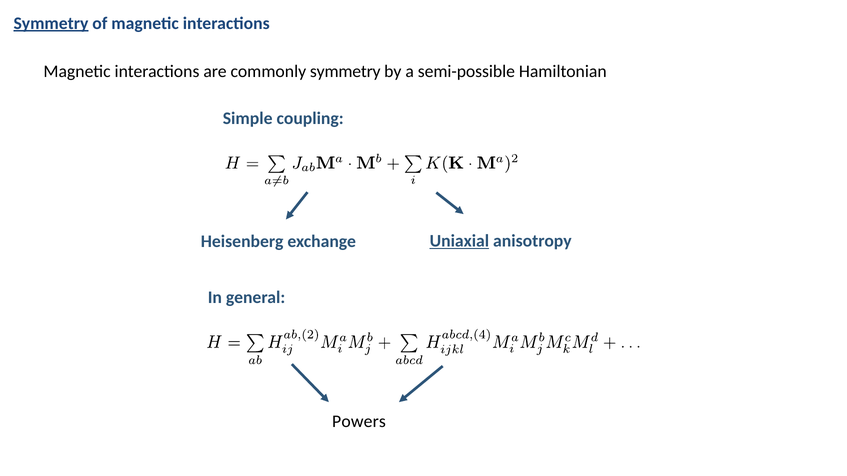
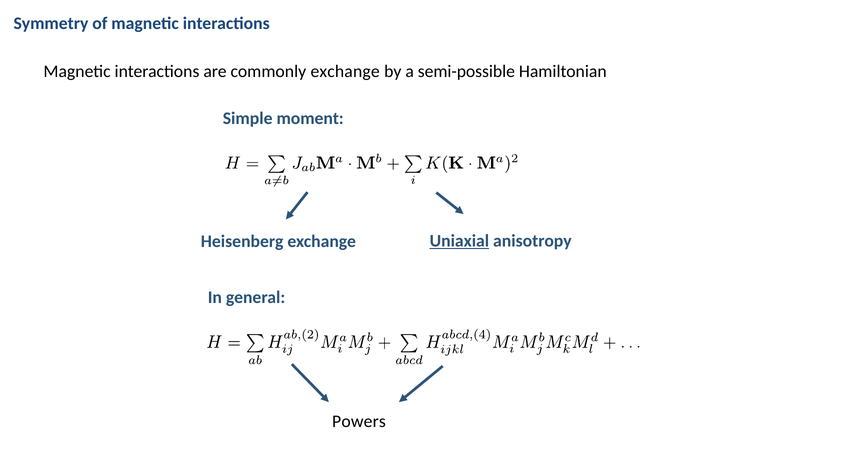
Symmetry underline: present -> none (51, 23)
commonly symmetry: symmetry -> exchange (345, 71)
coupling: coupling -> moment (310, 119)
